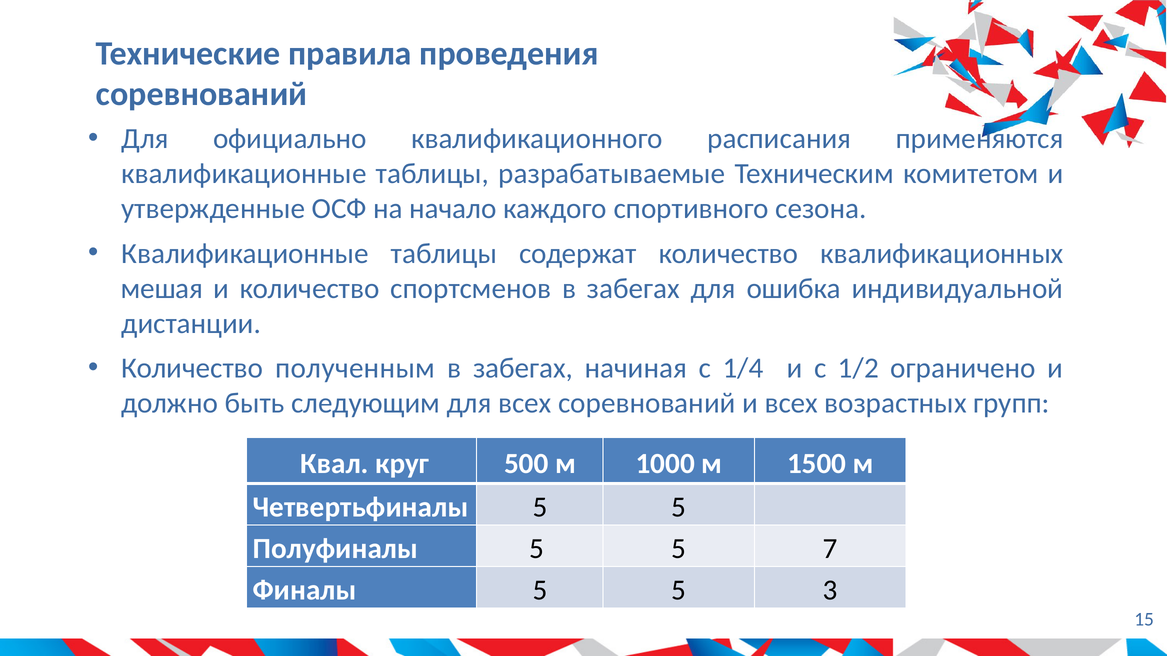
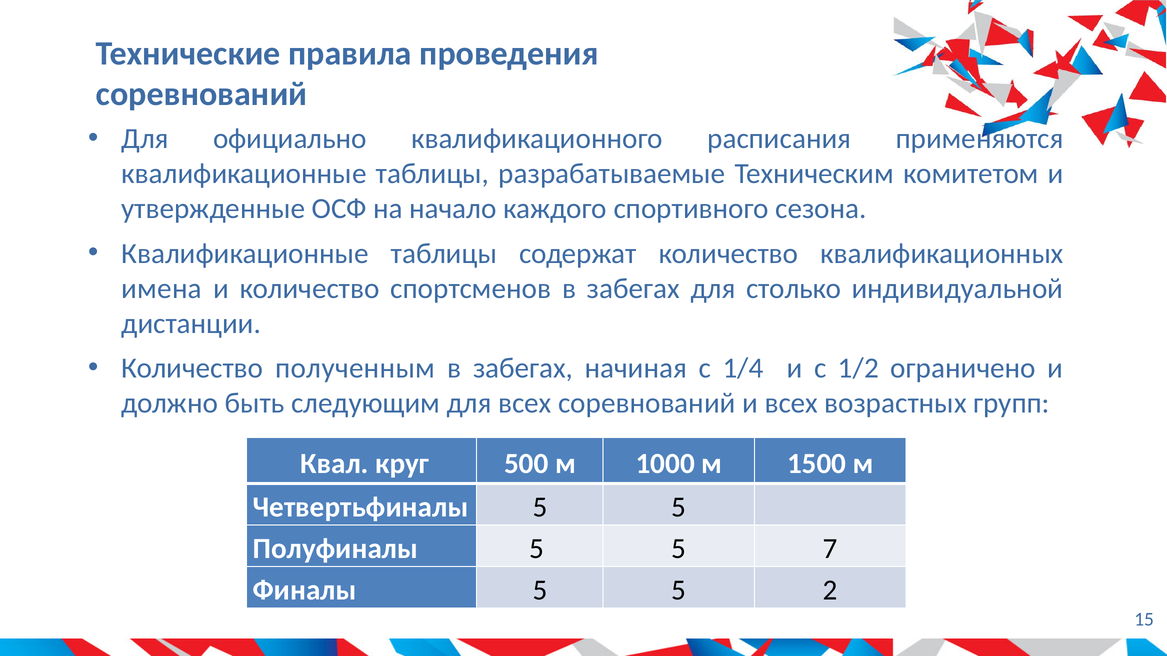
мешая: мешая -> имена (162, 289)
ошибка: ошибка -> столько (794, 289)
3: 3 -> 2 (830, 590)
